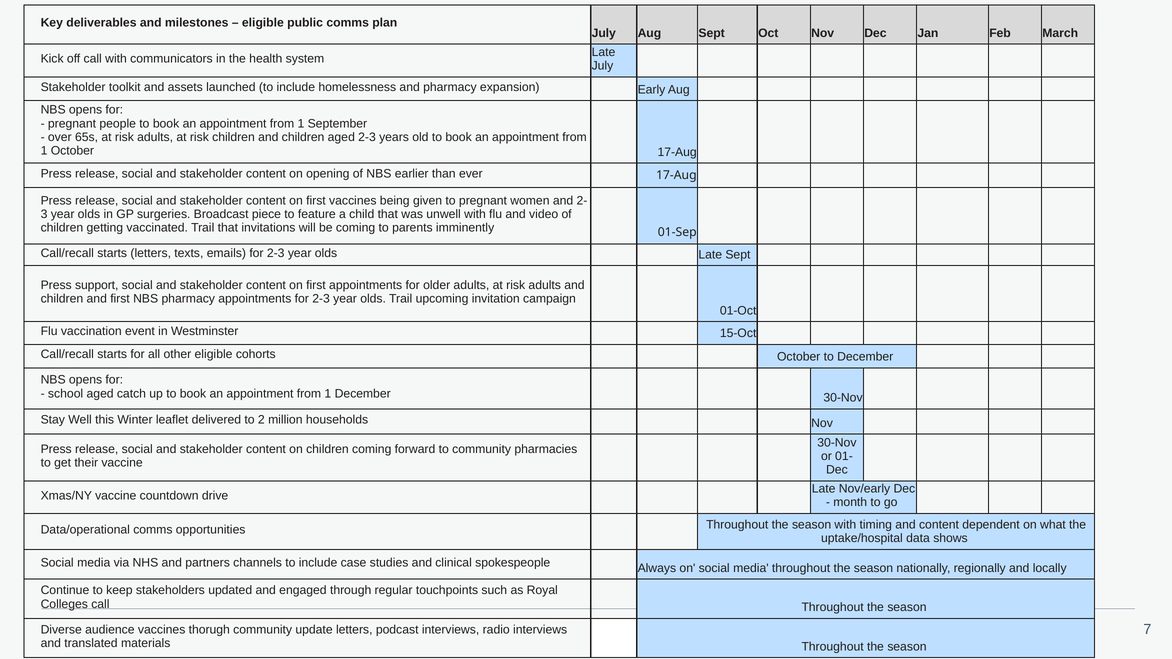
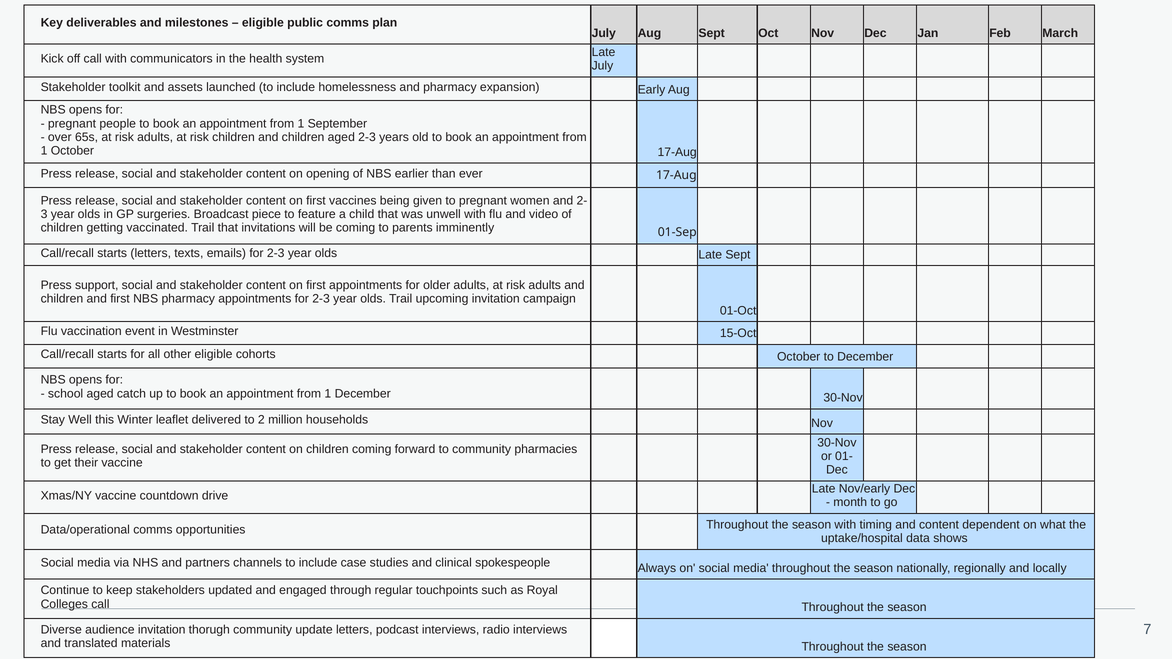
audience vaccines: vaccines -> invitation (162, 630)
